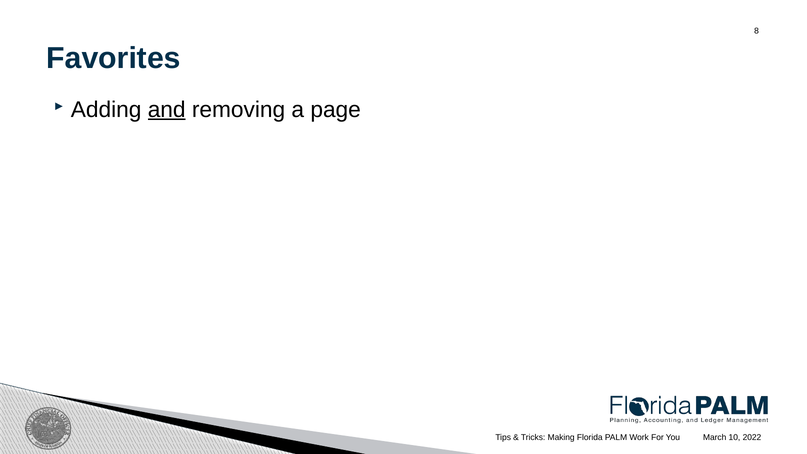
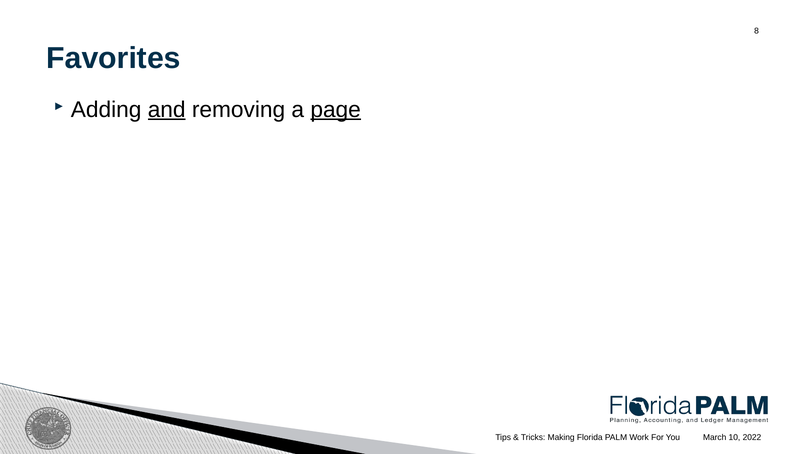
page underline: none -> present (336, 110)
